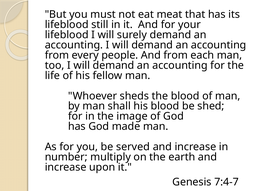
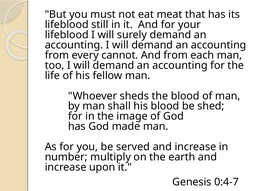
people: people -> cannot (120, 55)
7:4-7: 7:4-7 -> 0:4-7 (226, 182)
